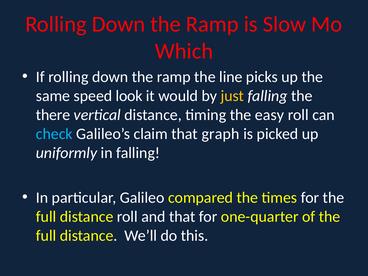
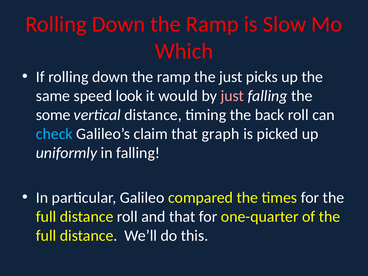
the line: line -> just (231, 77)
just colour: yellow -> pink (232, 96)
there: there -> some (53, 115)
easy: easy -> back (270, 115)
